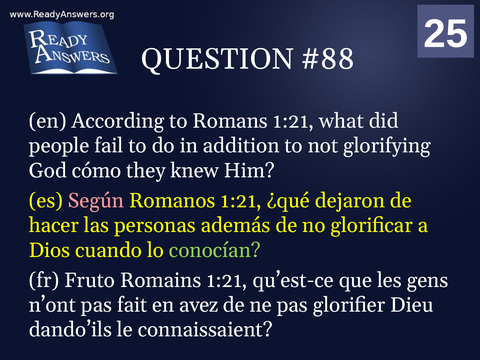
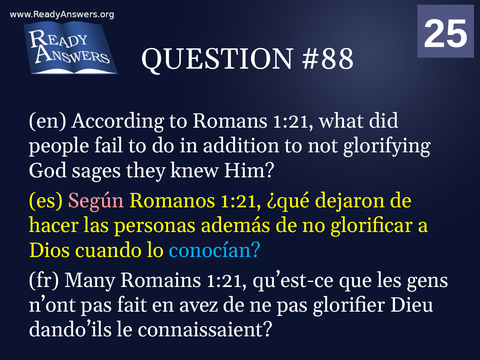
cómo: cómo -> sages (96, 171)
conocían colour: light green -> light blue (215, 250)
Fruto: Fruto -> Many (90, 280)
